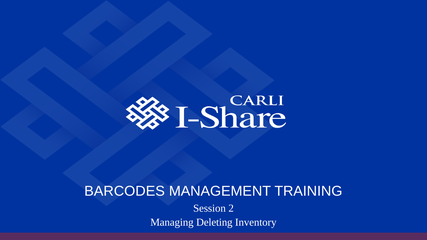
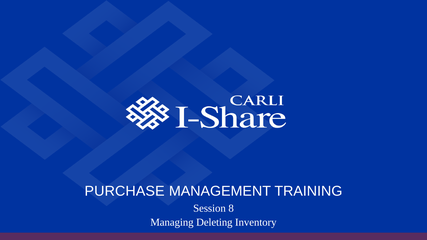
BARCODES: BARCODES -> PURCHASE (125, 191)
2: 2 -> 8 (231, 209)
